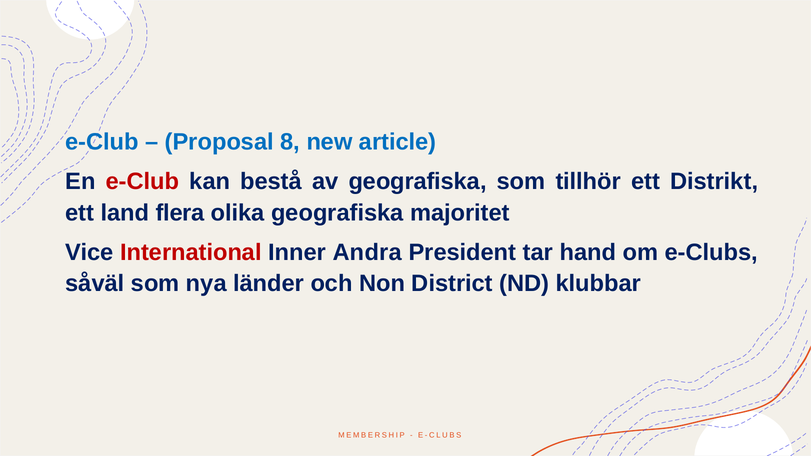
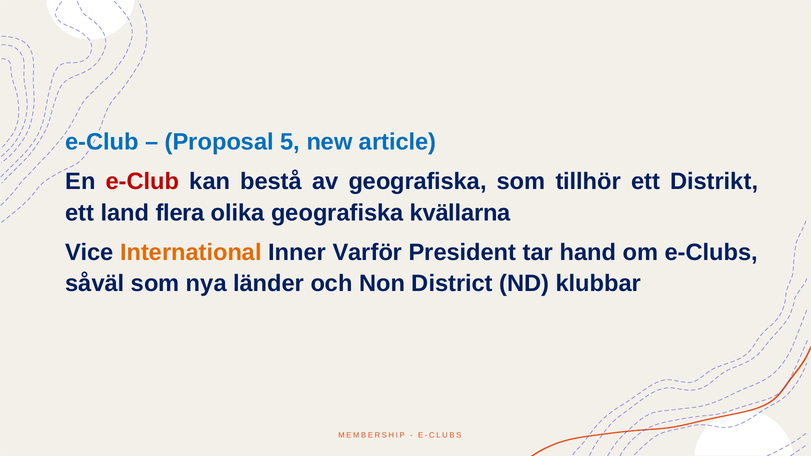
8: 8 -> 5 (290, 142)
majoritet: majoritet -> kvällarna (460, 213)
International colour: red -> orange (191, 253)
Andra: Andra -> Varför (367, 253)
